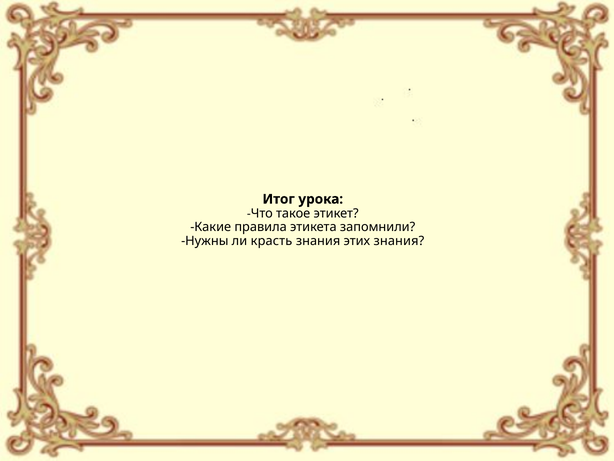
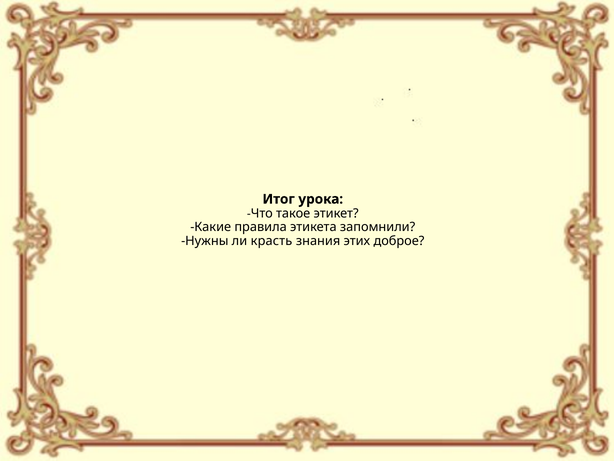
этих знания: знания -> доброе (399, 241)
